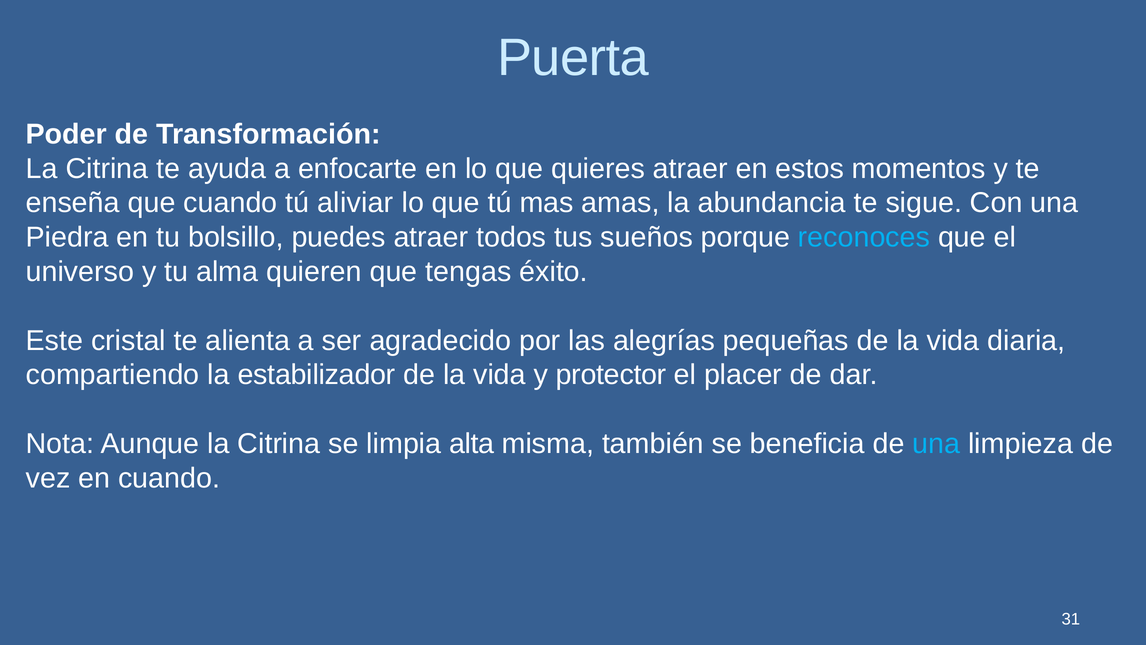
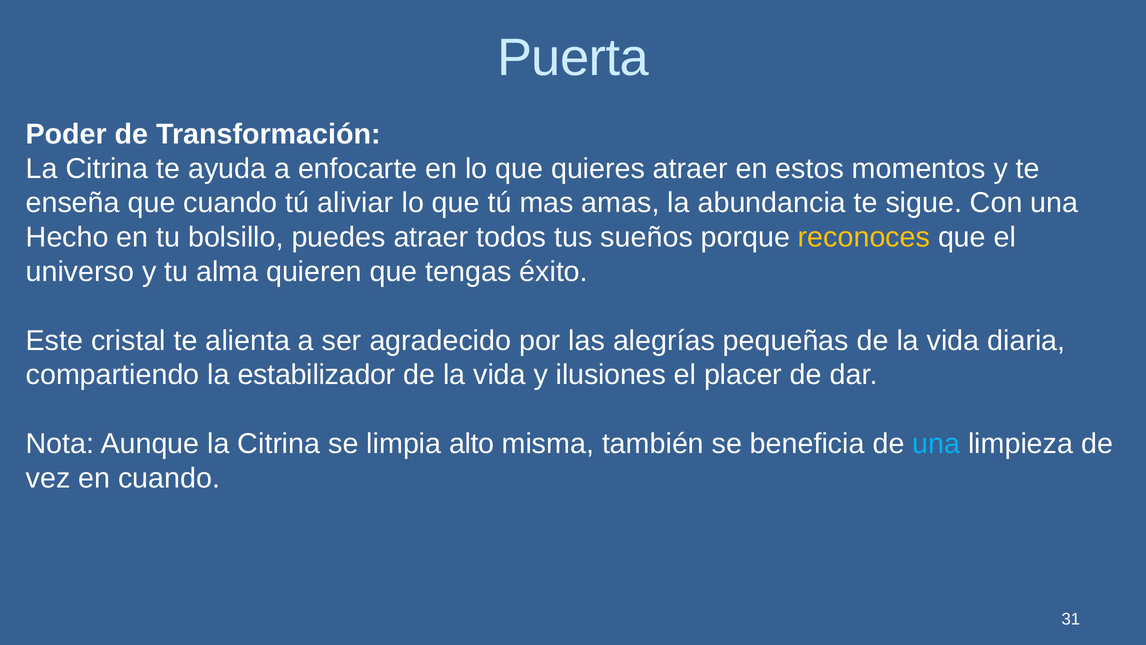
Piedra: Piedra -> Hecho (67, 237)
reconoces colour: light blue -> yellow (864, 237)
protector: protector -> ilusiones (611, 375)
alta: alta -> alto (472, 444)
